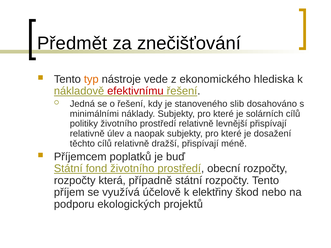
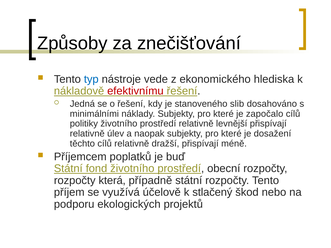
Předmět: Předmět -> Způsoby (72, 43)
typ colour: orange -> blue (91, 79)
solárních: solárních -> započalo (265, 114)
elektřiny: elektřiny -> stlačený (212, 193)
